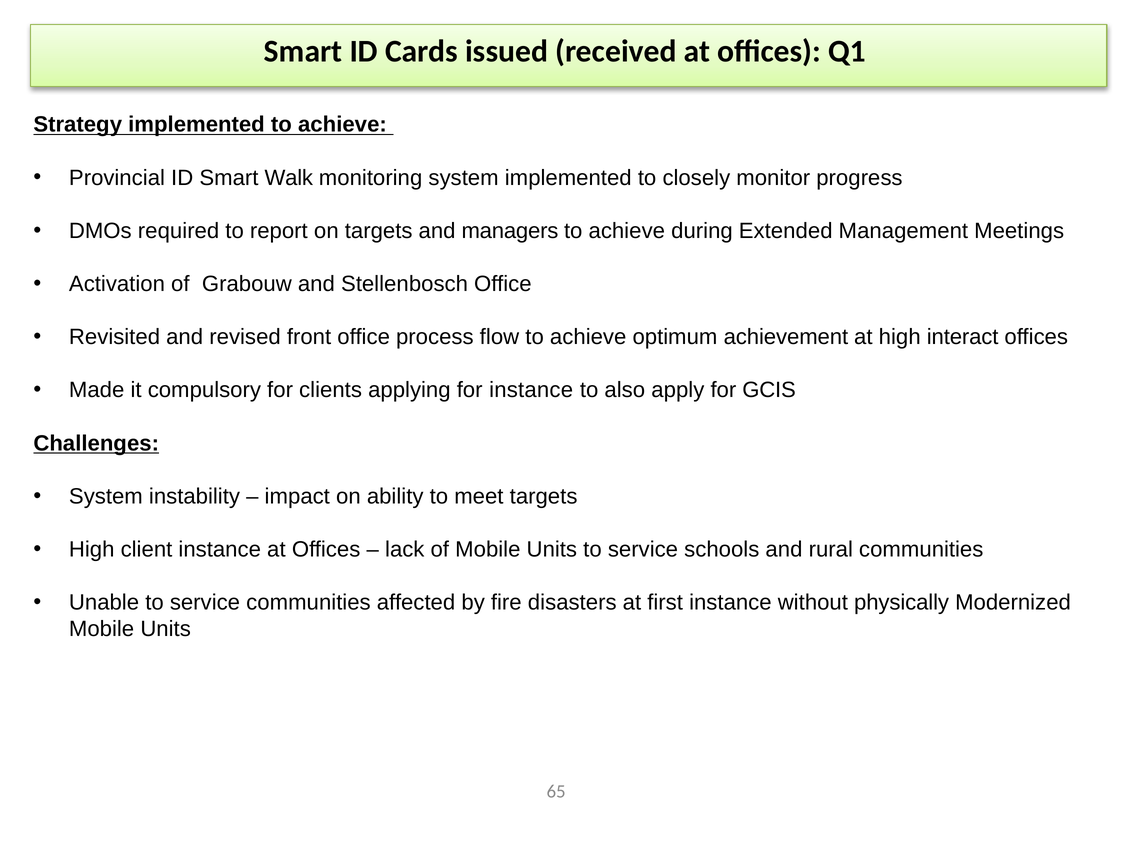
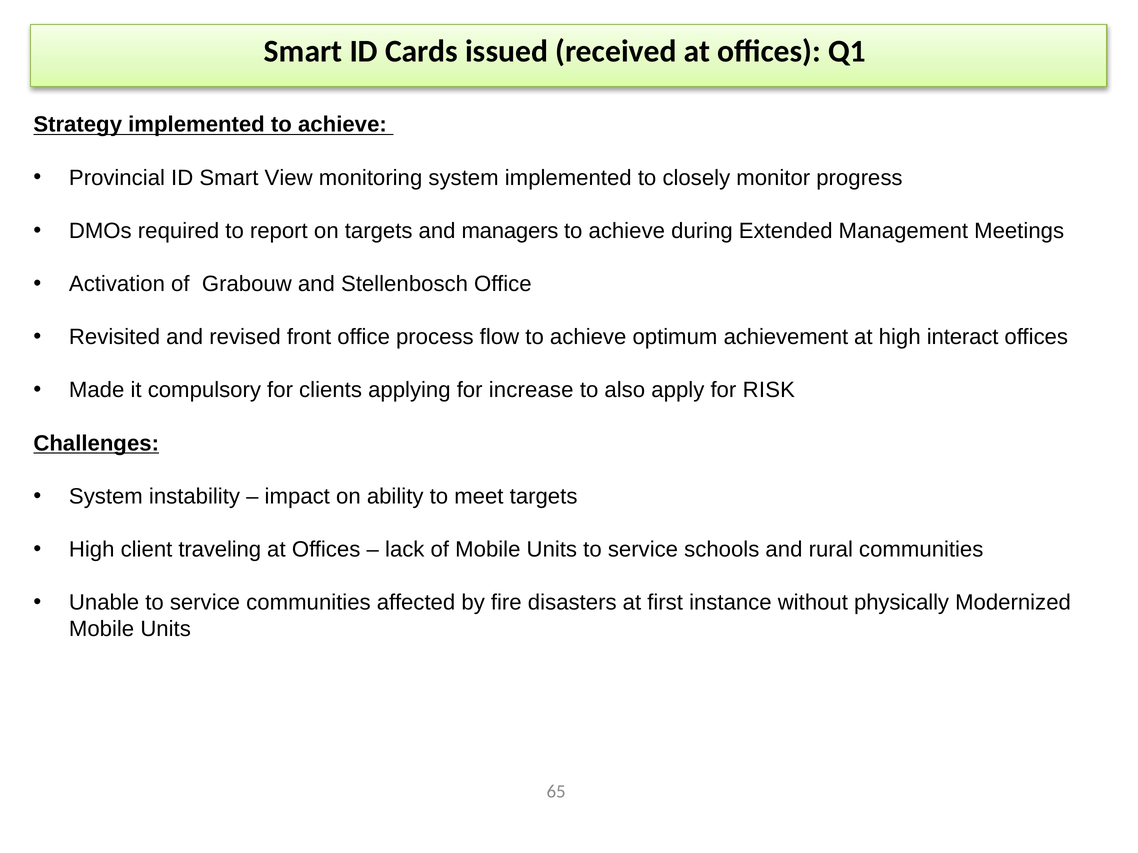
Walk: Walk -> View (289, 178)
for instance: instance -> increase (531, 390)
GCIS: GCIS -> RISK (769, 390)
client instance: instance -> traveling (220, 550)
